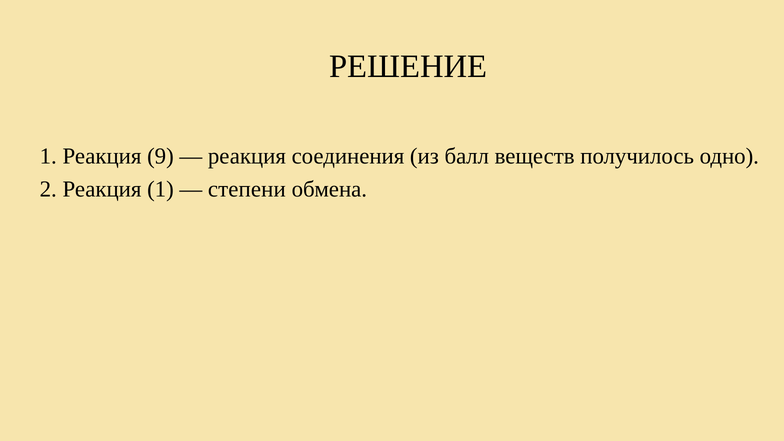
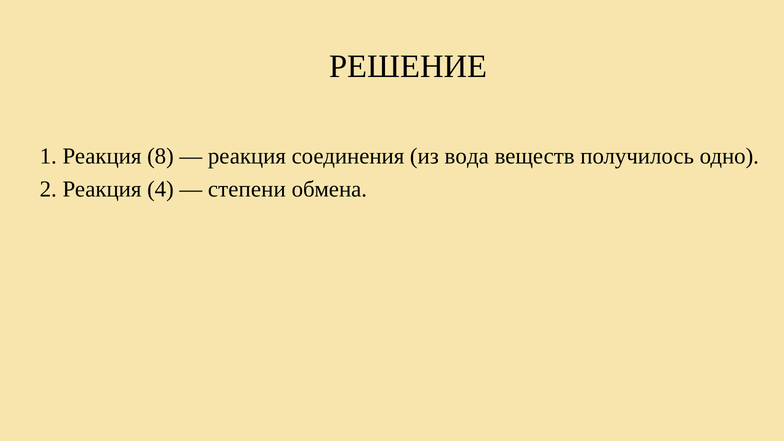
9: 9 -> 8 (160, 156)
балл: балл -> вода (467, 156)
Реакция 1: 1 -> 4 (160, 189)
